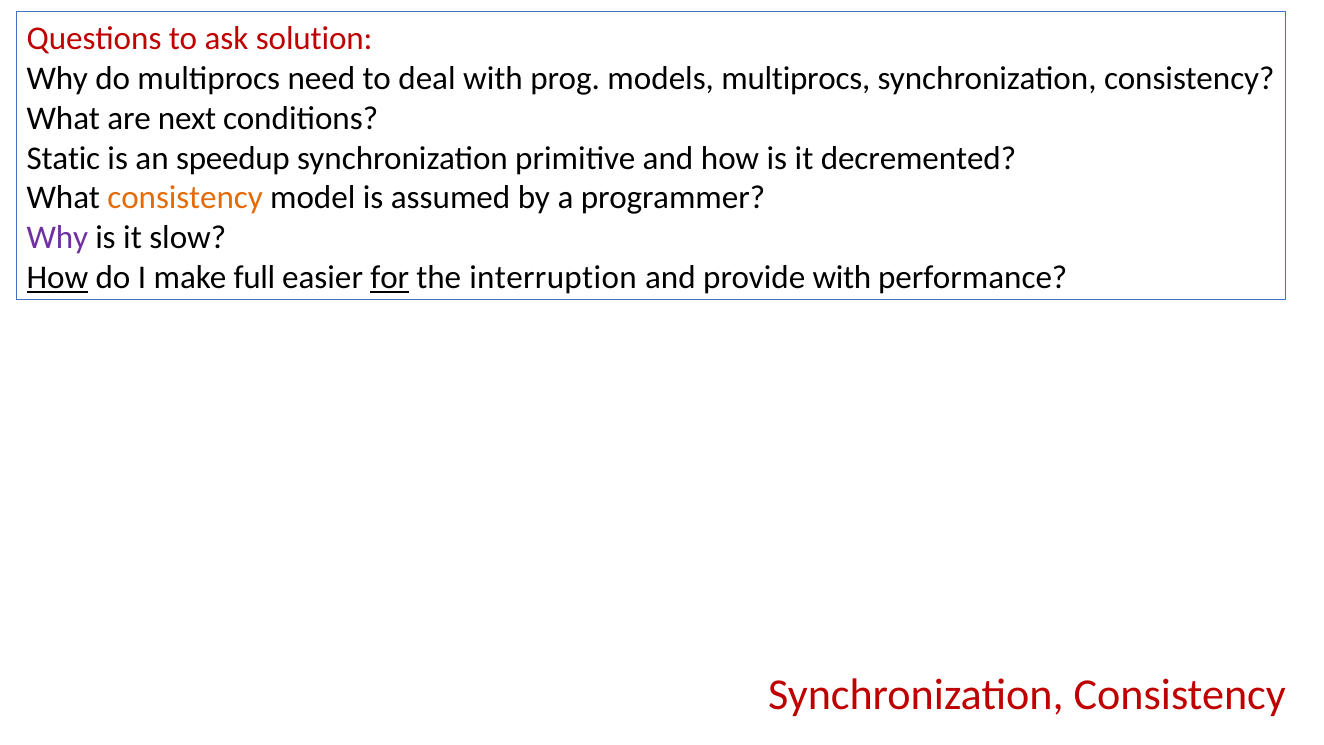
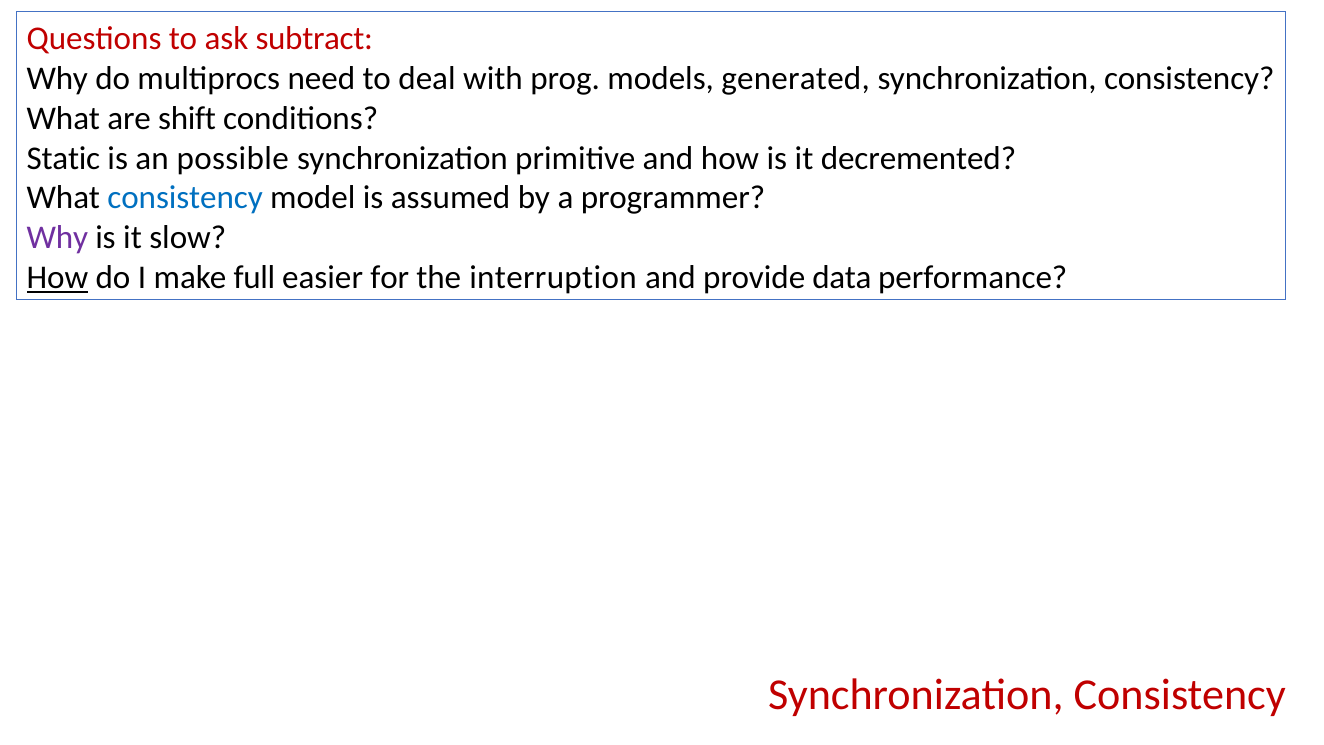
solution: solution -> subtract (314, 39)
models multiprocs: multiprocs -> generated (796, 79)
next: next -> shift (187, 118)
speedup: speedup -> possible (233, 158)
consistency colour: orange -> blue (185, 198)
for underline: present -> none (390, 277)
provide with: with -> data (842, 277)
